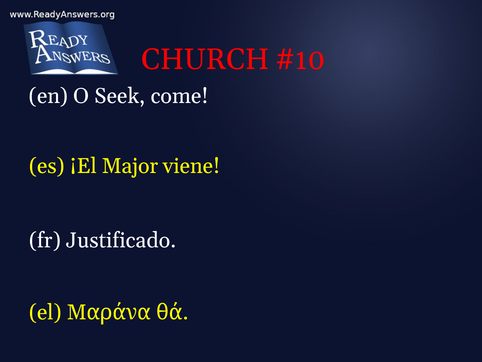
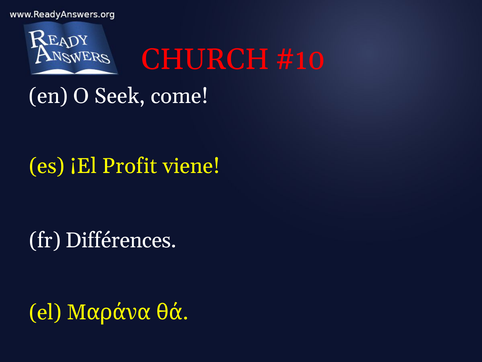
Major: Major -> Profit (130, 166)
Justificado: Justificado -> Différences (121, 240)
